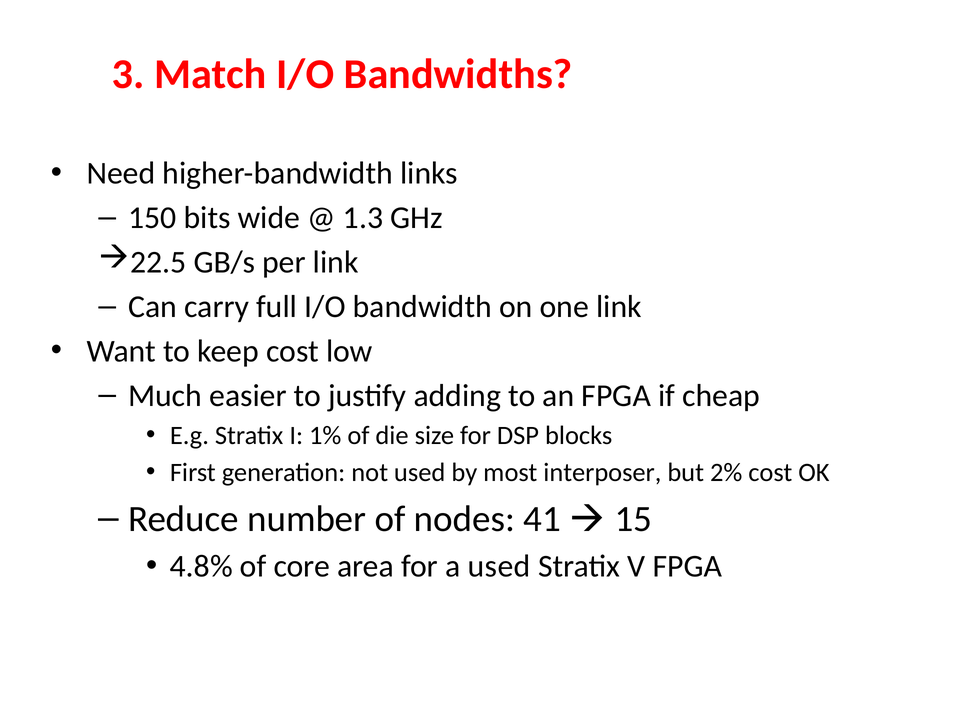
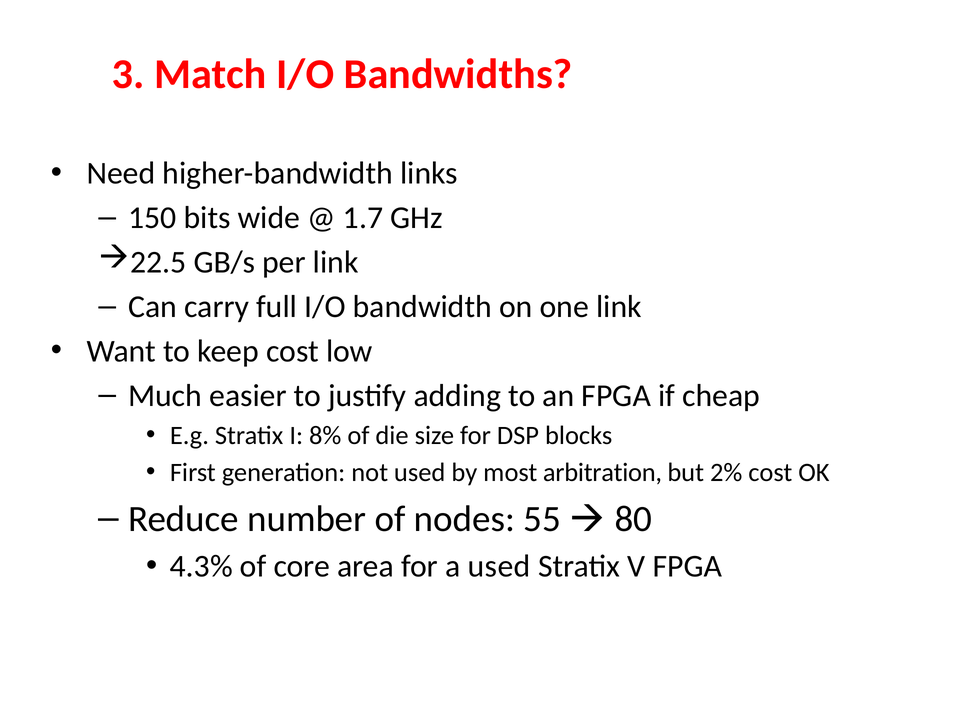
1.3: 1.3 -> 1.7 (363, 218)
1%: 1% -> 8% (325, 435)
interposer: interposer -> arbitration (602, 473)
41: 41 -> 55 (542, 519)
15: 15 -> 80 (633, 519)
4.8%: 4.8% -> 4.3% (201, 566)
